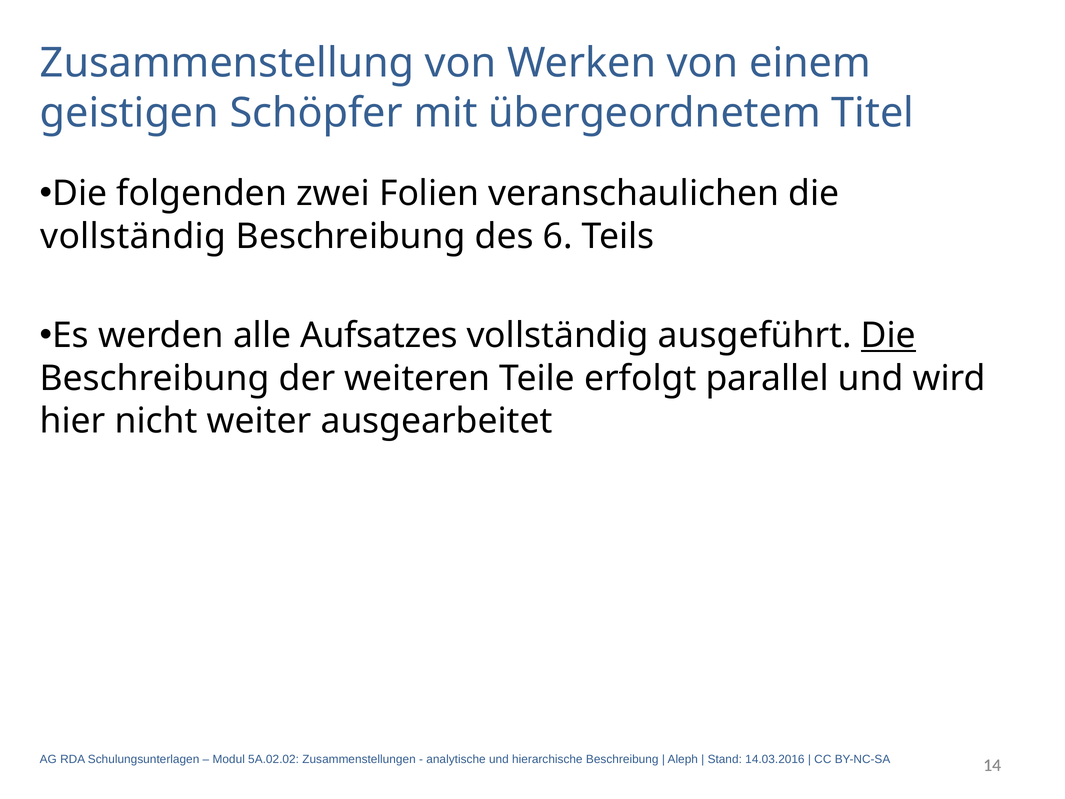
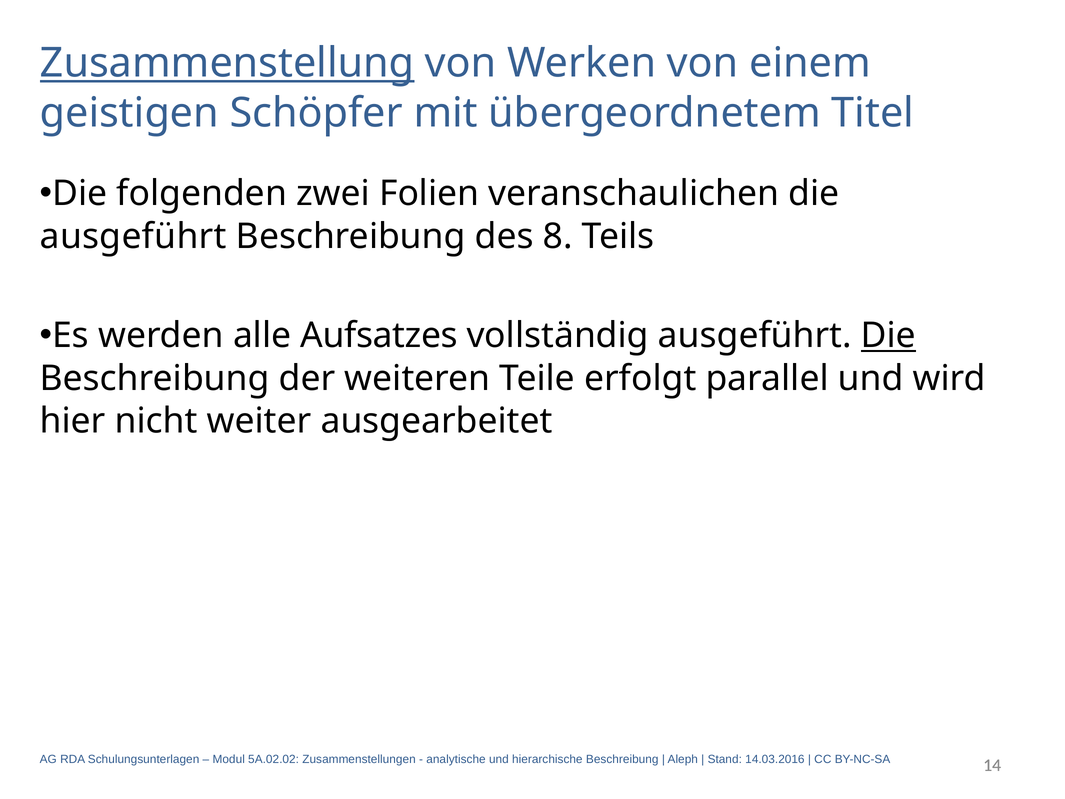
Zusammenstellung underline: none -> present (227, 63)
vollständig: vollständig -> ausgeführt (133, 236)
6: 6 -> 8 (558, 236)
